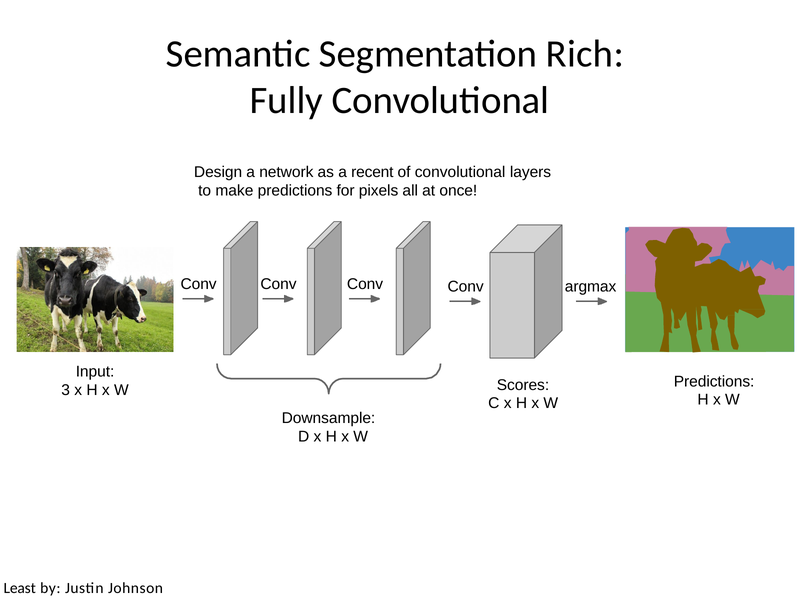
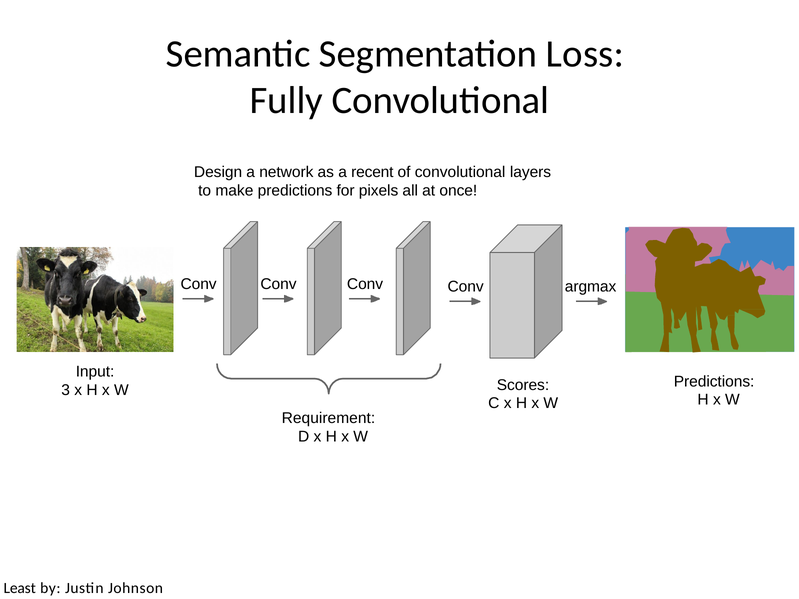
Rich: Rich -> Loss (585, 54)
Downsample: Downsample -> Requirement (328, 418)
